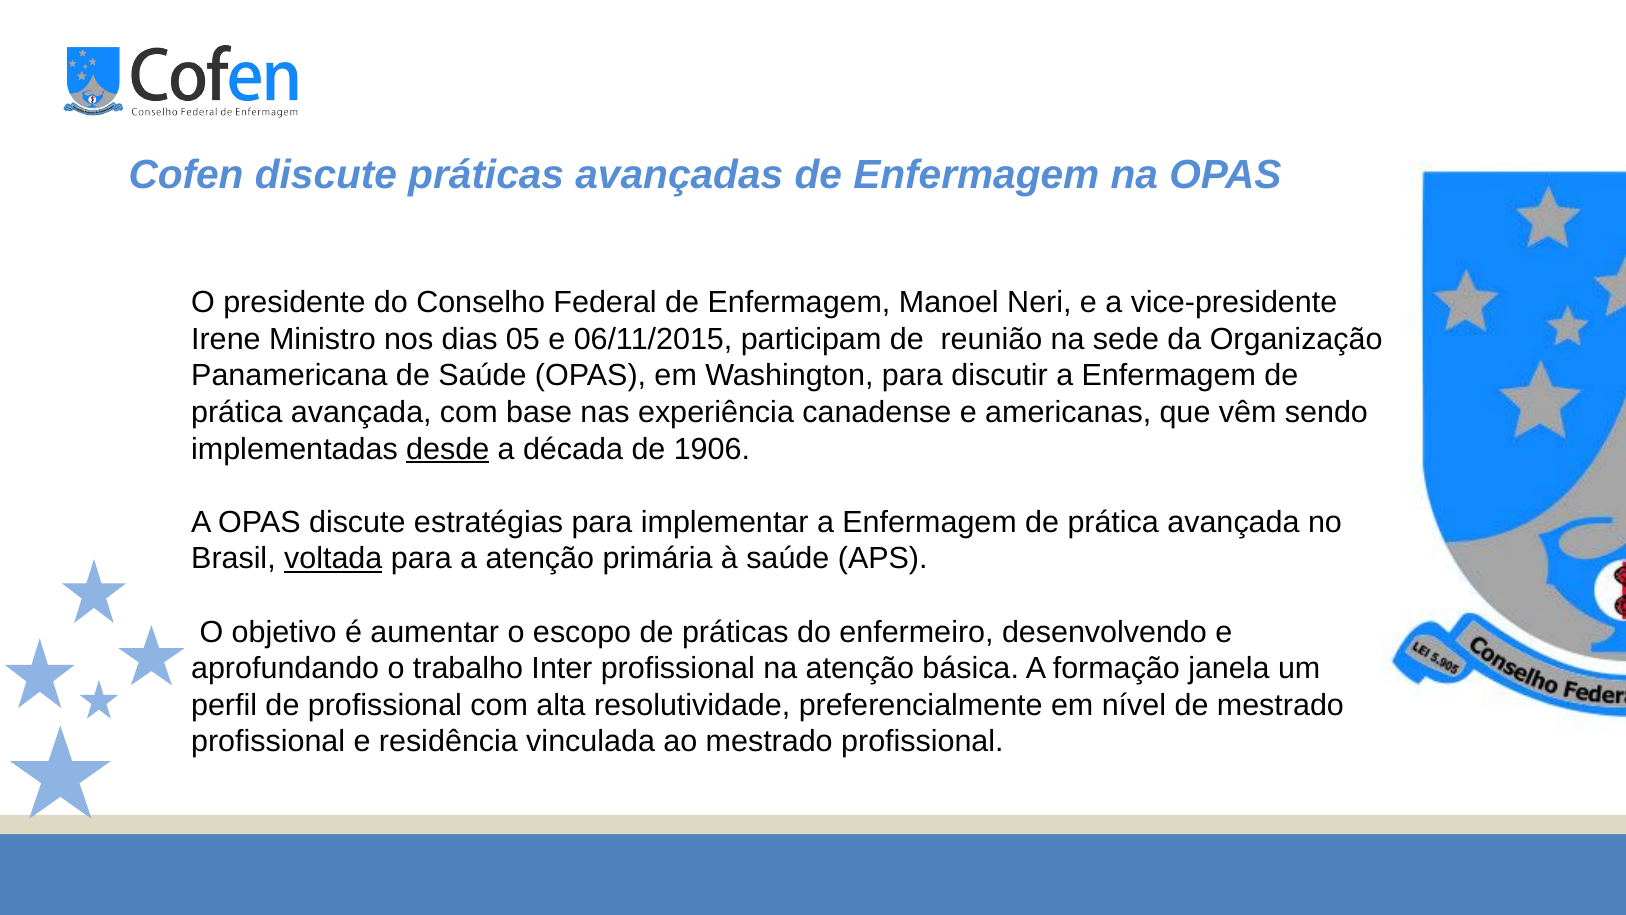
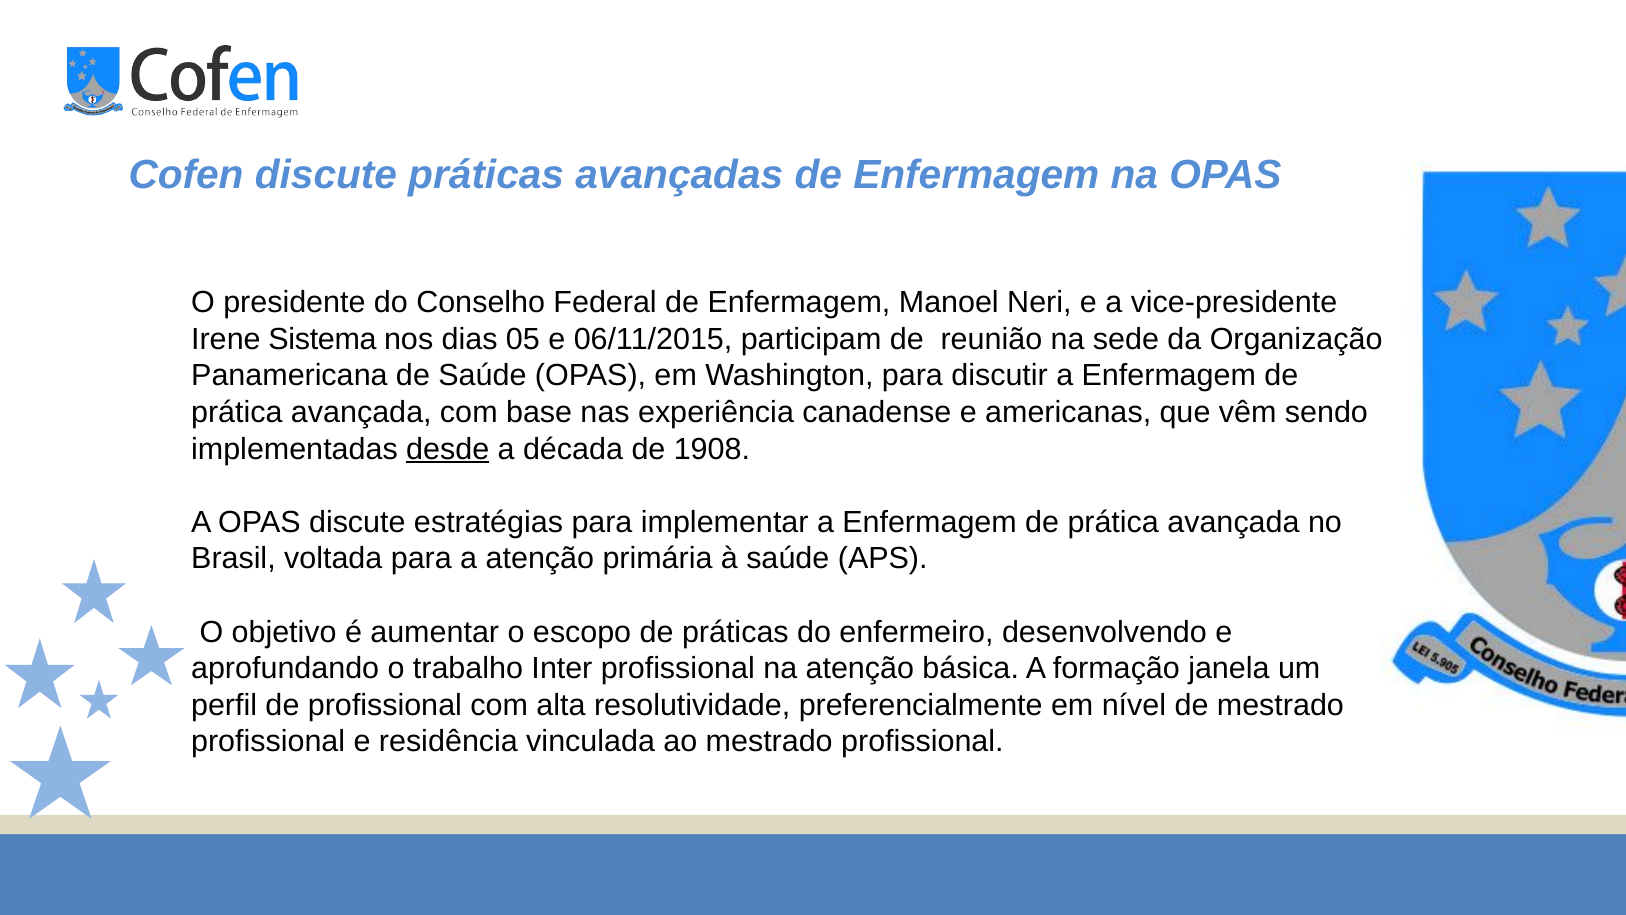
Ministro: Ministro -> Sistema (323, 339)
1906: 1906 -> 1908 (712, 449)
voltada underline: present -> none (333, 559)
